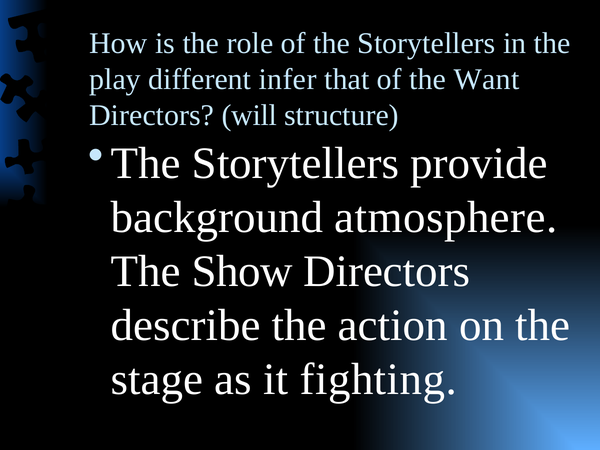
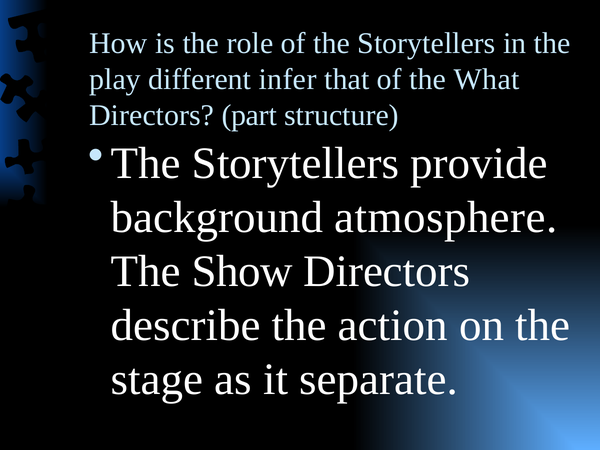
Want: Want -> What (487, 80)
will: will -> part (249, 116)
fighting: fighting -> separate (379, 379)
